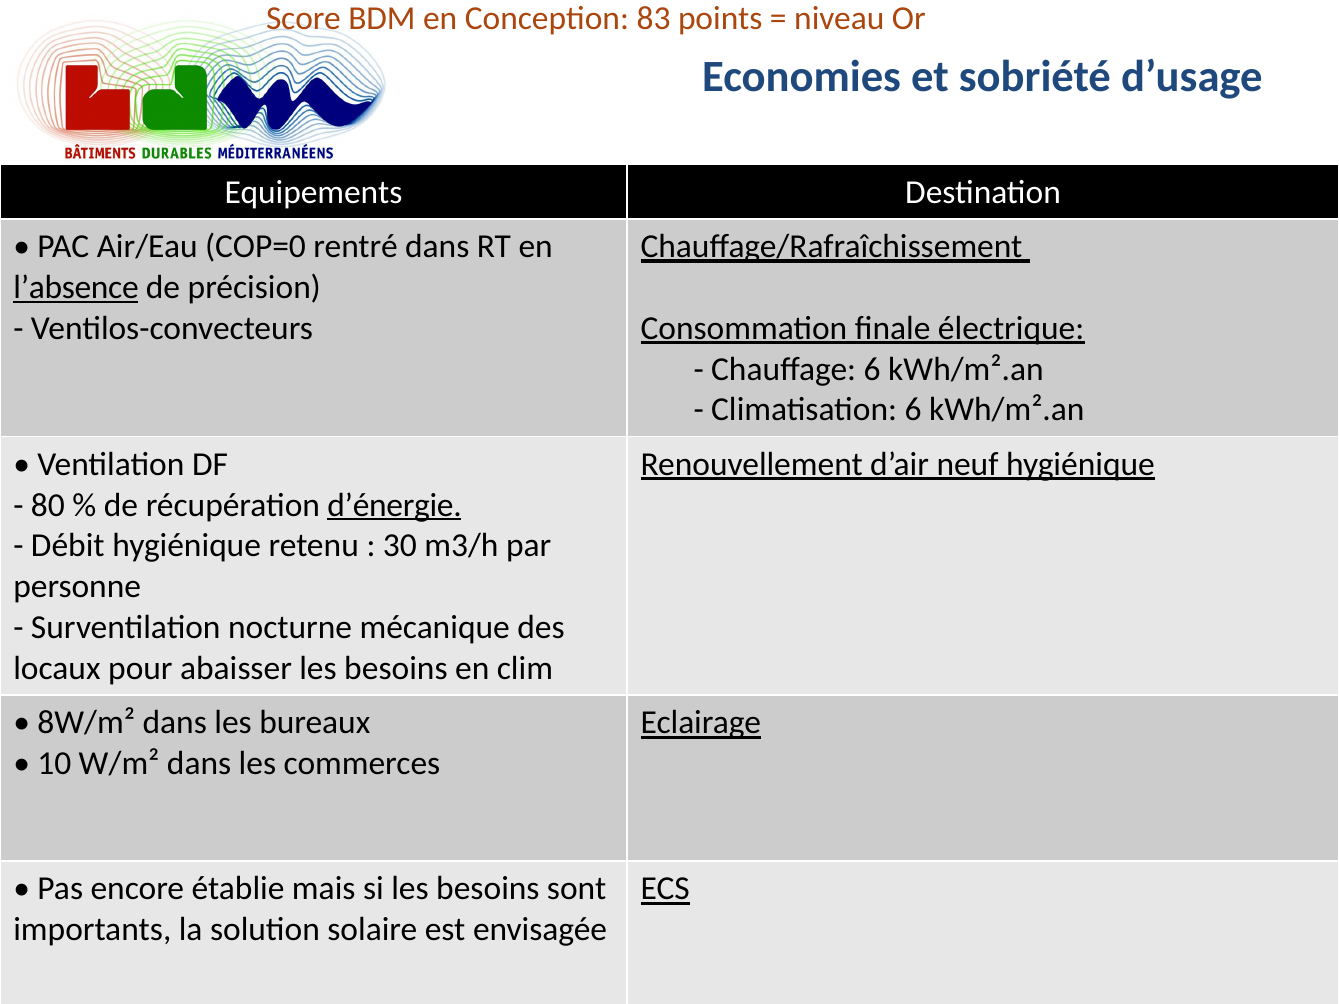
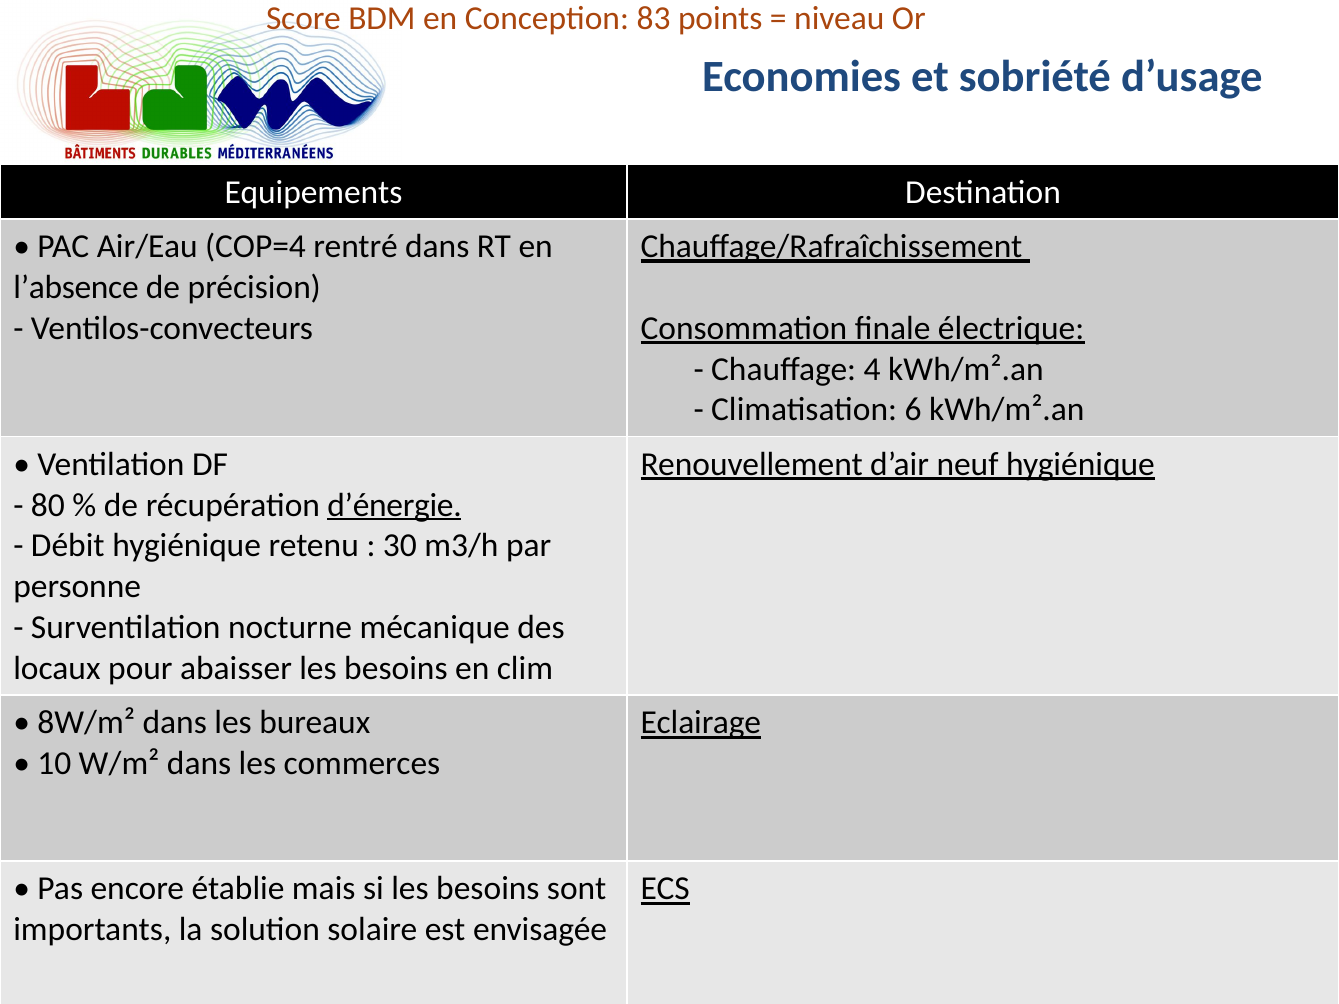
COP=0: COP=0 -> COP=4 (255, 247)
l’absence underline: present -> none (76, 287)
Chauffage 6: 6 -> 4 (872, 369)
